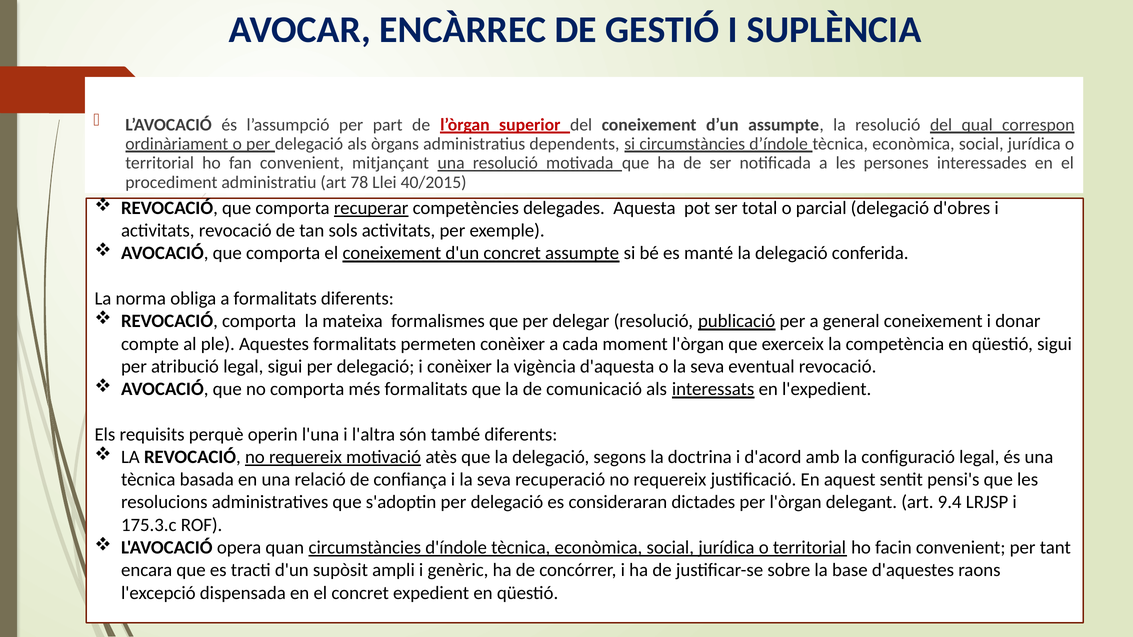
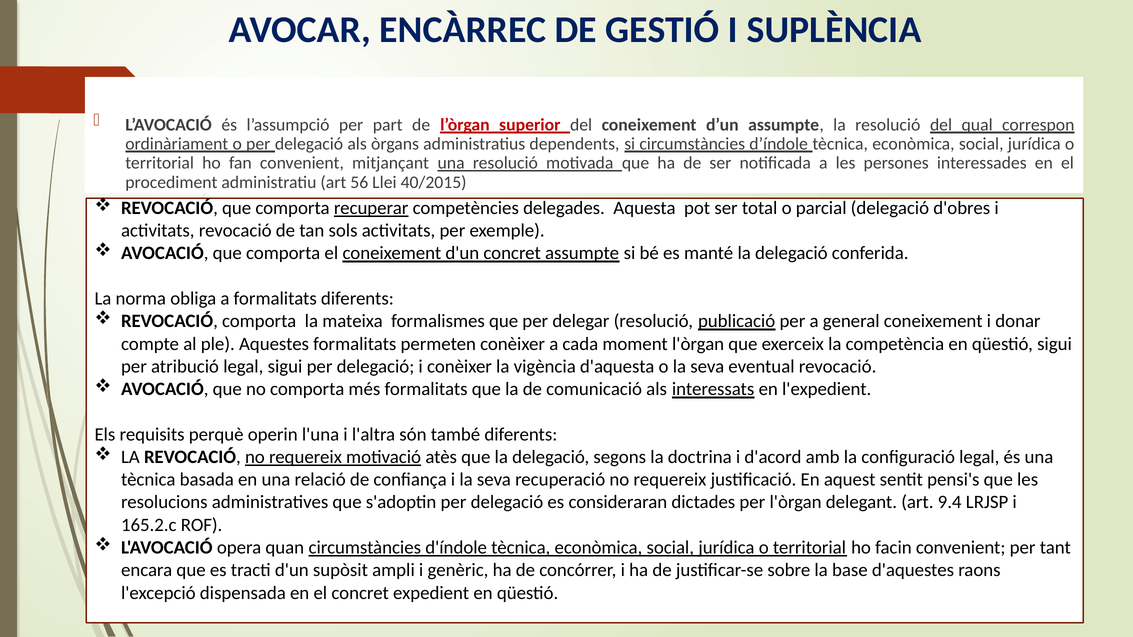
78: 78 -> 56 (359, 182)
175.3.c: 175.3.c -> 165.2.c (149, 525)
